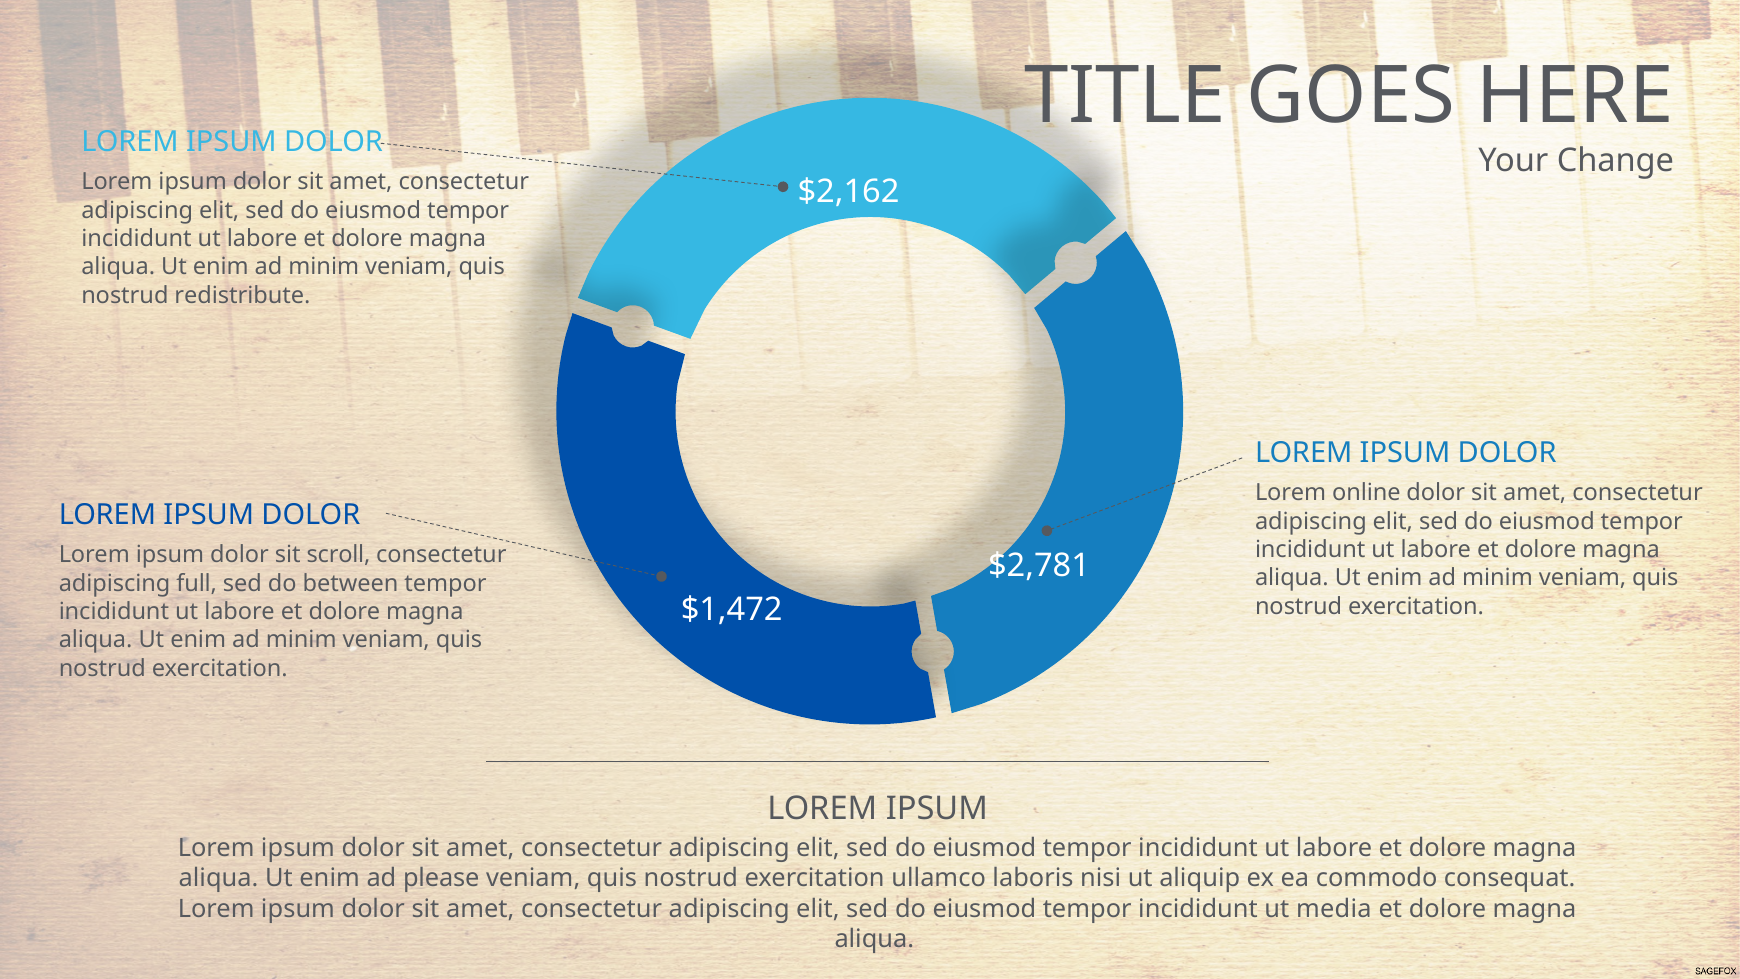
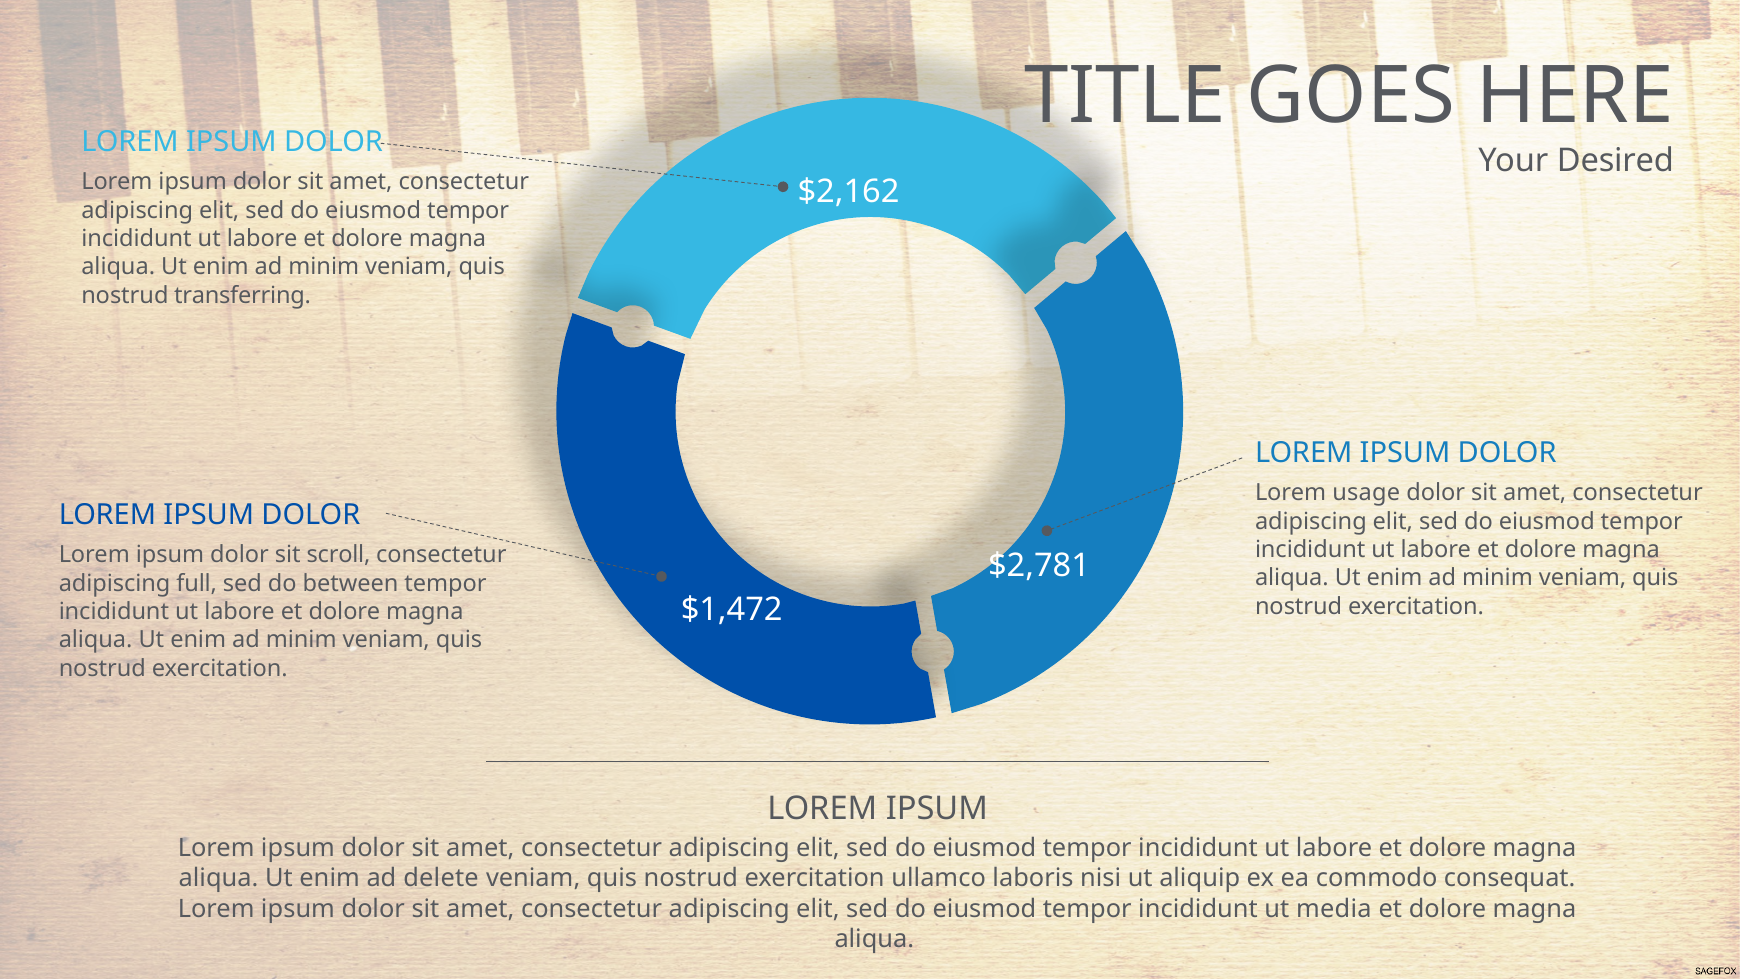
Change: Change -> Desired (1615, 161)
redistribute: redistribute -> transferring (242, 295)
online: online -> usage (1366, 493)
please: please -> delete (441, 878)
